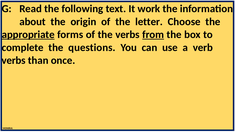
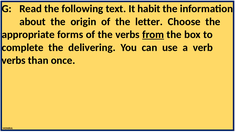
work: work -> habit (149, 9)
appropriate underline: present -> none (28, 35)
questions: questions -> delivering (92, 48)
